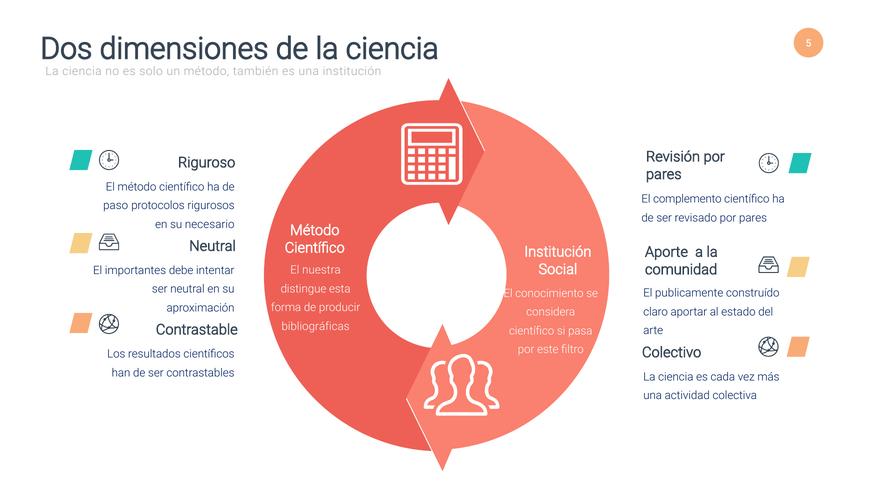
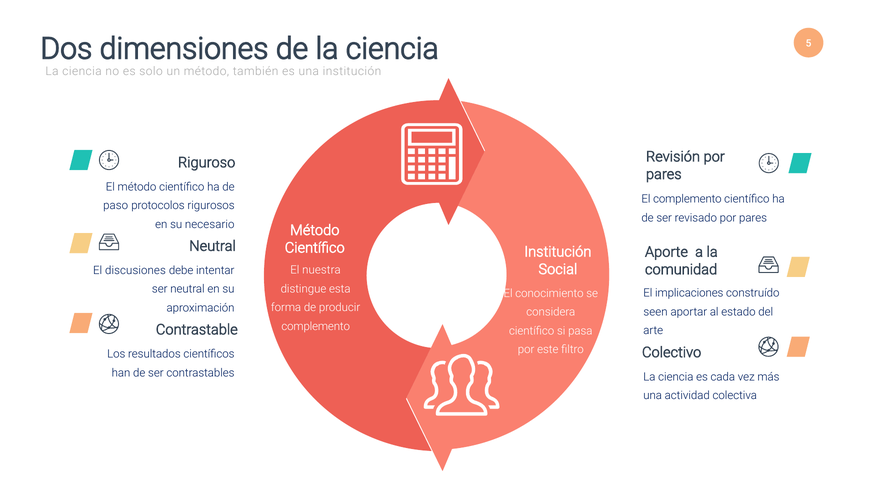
importantes: importantes -> discusiones (135, 270)
publicamente: publicamente -> implicaciones (689, 293)
claro: claro -> seen (655, 312)
bibliográficas: bibliográficas -> complemento (316, 326)
